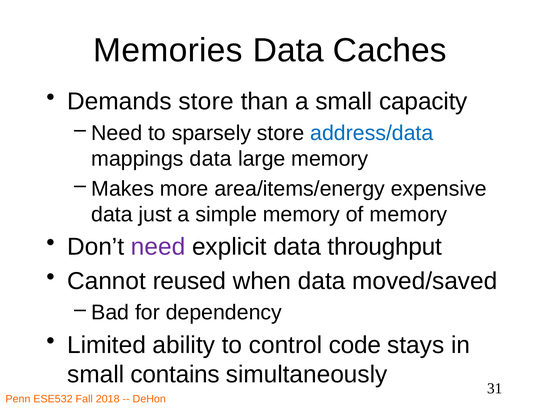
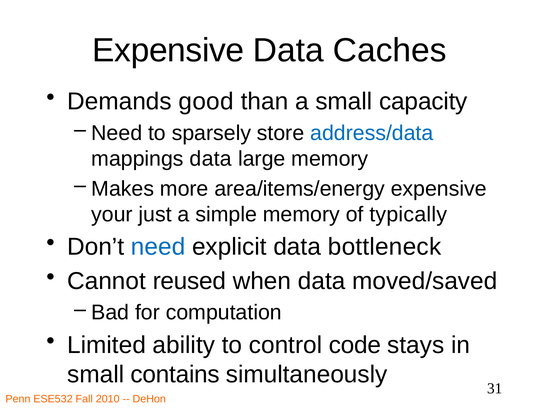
Memories: Memories -> Expensive (168, 50)
Demands store: store -> good (206, 101)
data: data -> your (112, 214)
of memory: memory -> typically (408, 214)
need colour: purple -> blue (158, 247)
throughput: throughput -> bottleneck (385, 247)
dependency: dependency -> computation (224, 312)
2018: 2018 -> 2010 (108, 399)
